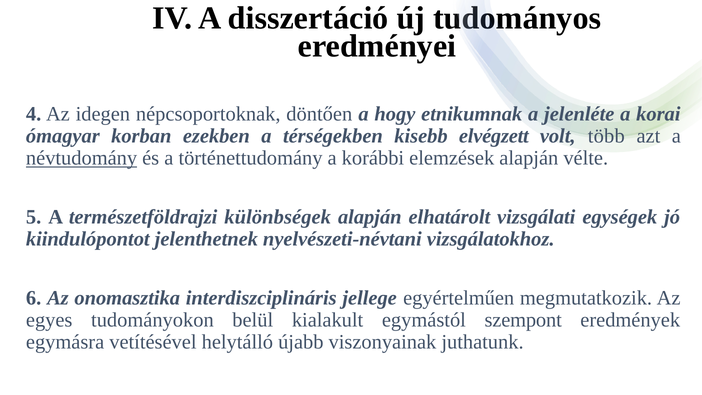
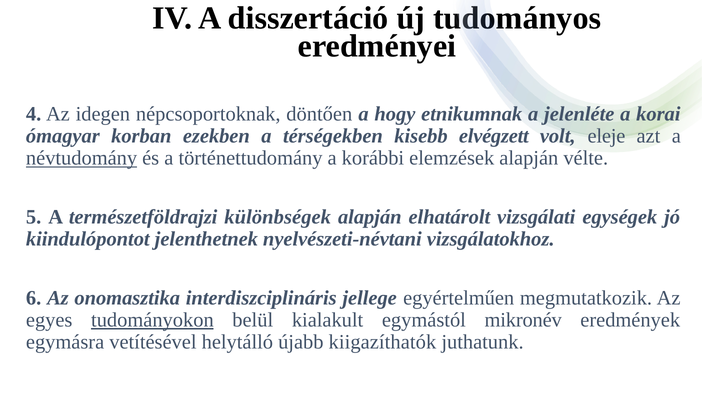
több: több -> eleje (606, 136)
tudományokon underline: none -> present (152, 320)
szempont: szempont -> mikronév (523, 320)
viszonyainak: viszonyainak -> kiigazíthatók (382, 342)
